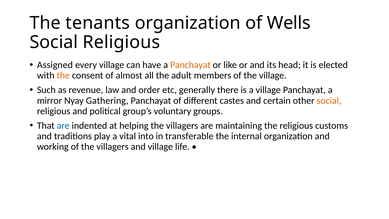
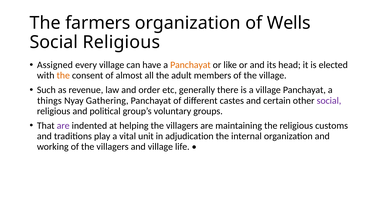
tenants: tenants -> farmers (98, 23)
mirror: mirror -> things (49, 100)
social colour: orange -> purple (329, 100)
are colour: blue -> purple (63, 126)
into: into -> unit (146, 136)
transferable: transferable -> adjudication (189, 136)
